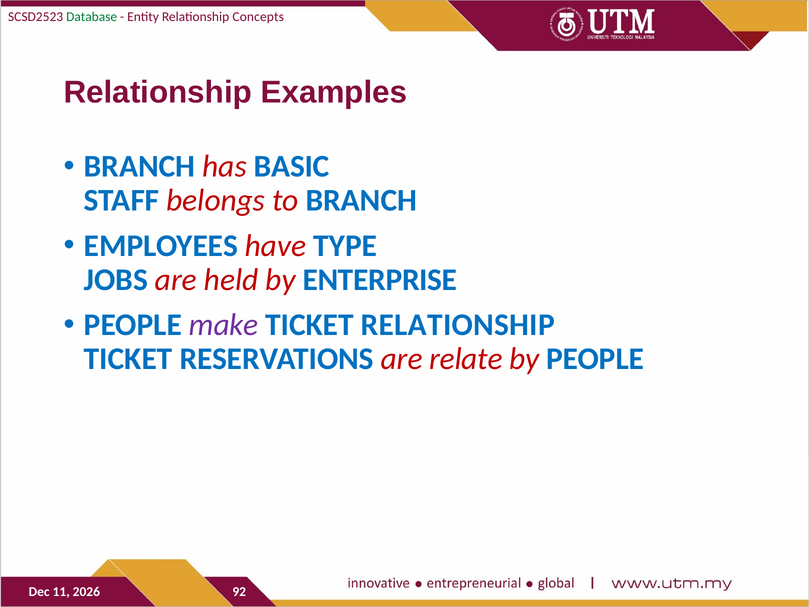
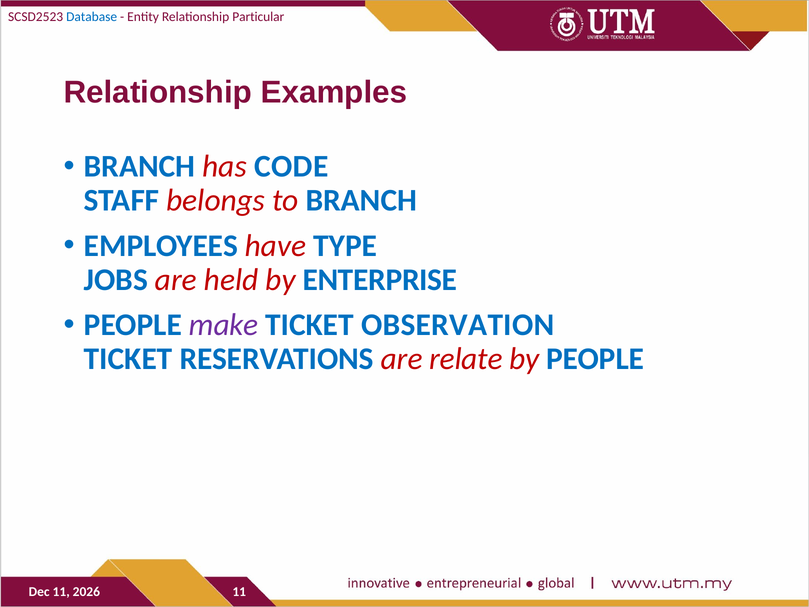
Database colour: green -> blue (92, 17)
Concepts: Concepts -> Particular (258, 17)
BASIC: BASIC -> CODE (291, 167)
TICKET RELATIONSHIP: RELATIONSHIP -> OBSERVATION (458, 325)
92: 92 -> 11 (239, 591)
